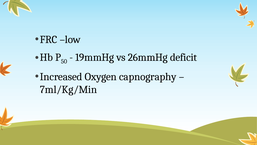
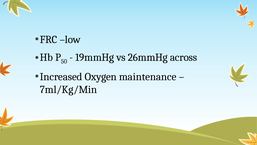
deficit: deficit -> across (184, 57)
capnography: capnography -> maintenance (148, 77)
